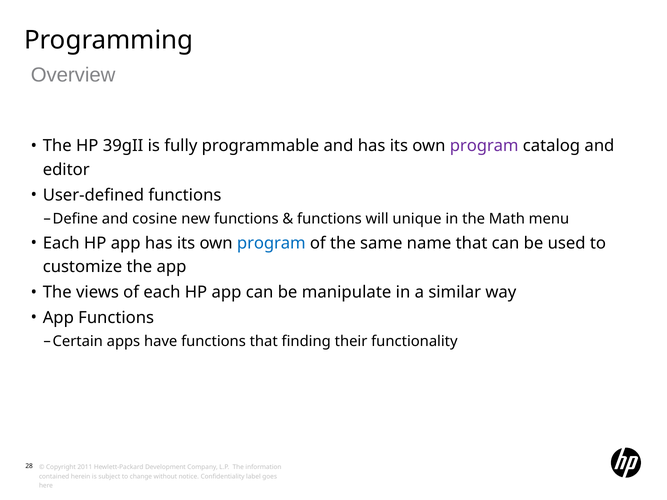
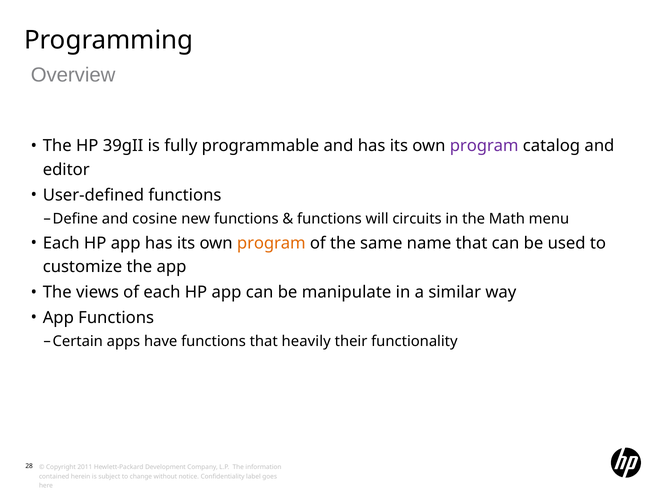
unique: unique -> circuits (417, 219)
program colour: blue -> orange (271, 243)
finding: finding -> heavily (306, 341)
